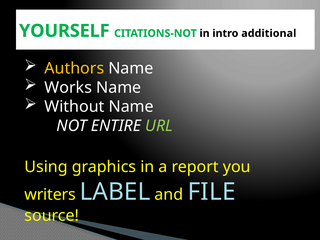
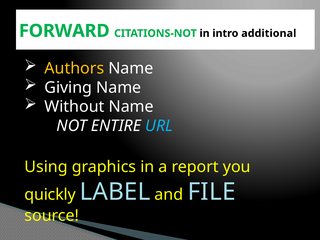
YOURSELF: YOURSELF -> FORWARD (64, 31)
Works: Works -> Giving (68, 87)
URL colour: light green -> light blue (159, 126)
writers: writers -> quickly (50, 195)
